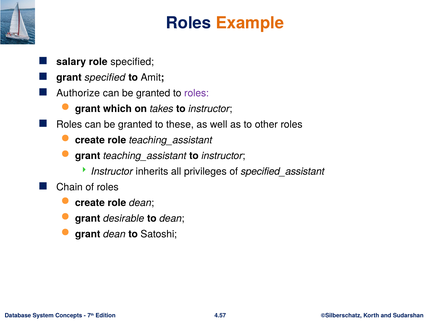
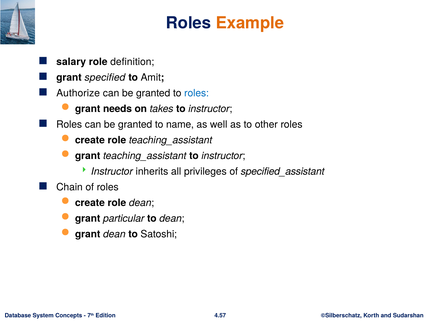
role specified: specified -> definition (132, 62)
roles colour: purple -> blue (197, 93)
which: which -> needs (118, 109)
these: these -> name (180, 125)
desirable: desirable -> particular (124, 219)
